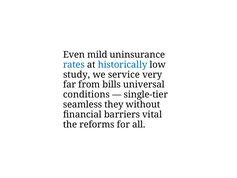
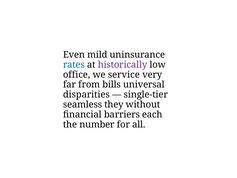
historically colour: blue -> purple (123, 65)
study: study -> office (77, 75)
conditions: conditions -> disparities (86, 94)
vital: vital -> each (152, 114)
reforms: reforms -> number (97, 124)
